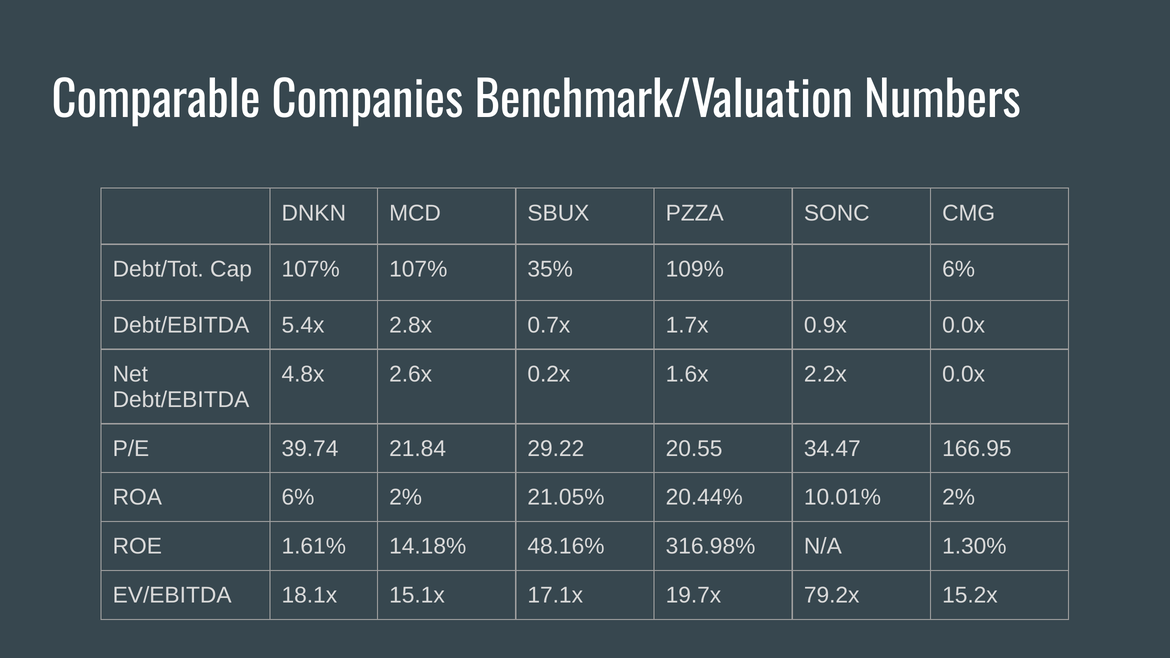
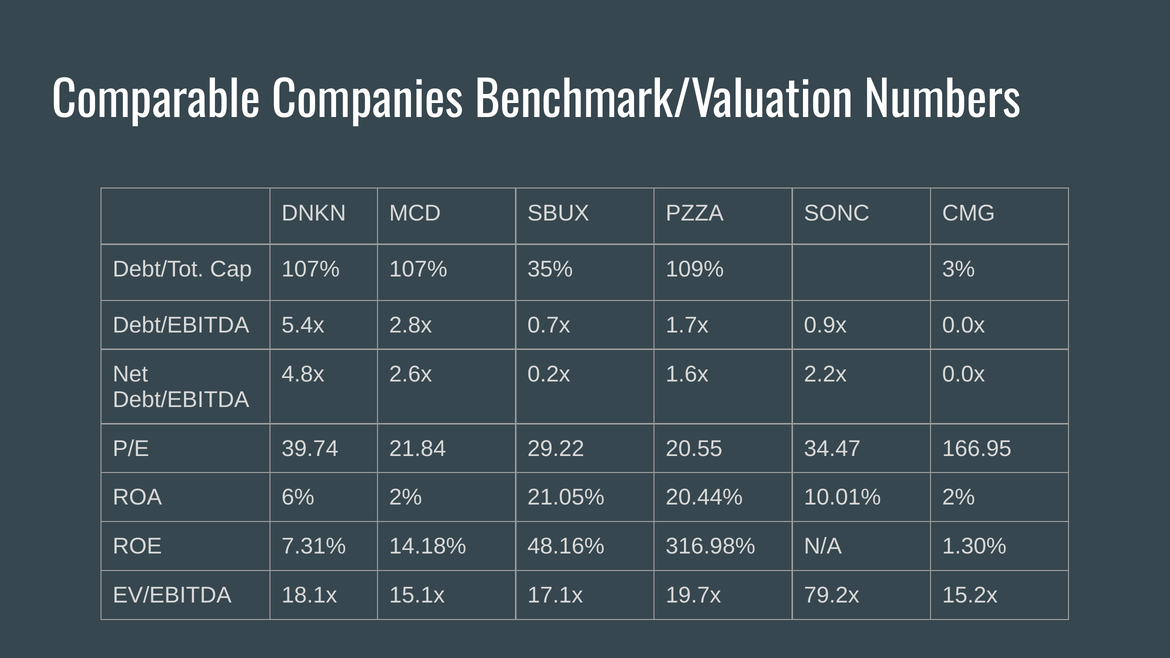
109% 6%: 6% -> 3% (959, 269)
1.61%: 1.61% -> 7.31% (314, 546)
